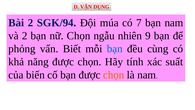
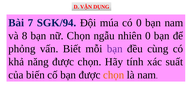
Bài 2: 2 -> 7 (30, 23)
có 7: 7 -> 0 (139, 23)
và 2: 2 -> 8 (25, 36)
nhiên 9: 9 -> 0 (148, 36)
bạn colour: blue -> purple (115, 49)
